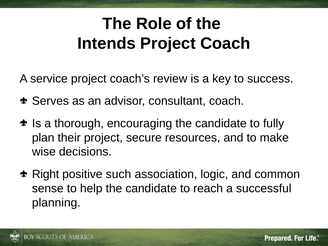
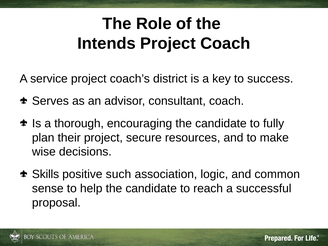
review: review -> district (170, 79)
Right: Right -> Skills (46, 174)
planning: planning -> proposal (56, 203)
